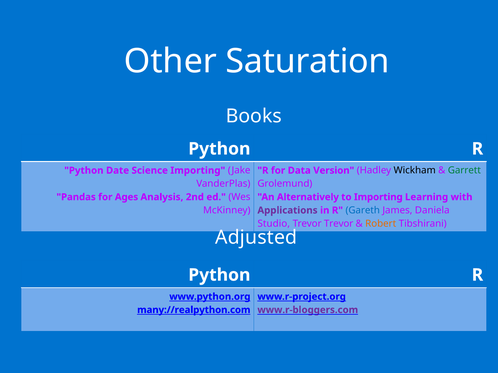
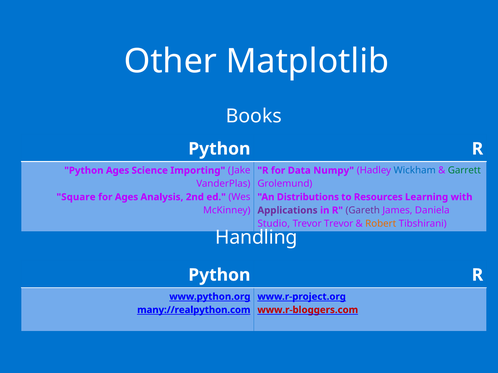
Saturation: Saturation -> Matplotlib (307, 61)
Python Date: Date -> Ages (118, 171)
Version: Version -> Numpy (334, 171)
Wickham colour: black -> blue (415, 171)
Pandas: Pandas -> Square (76, 197)
Alternatively: Alternatively -> Distributions (308, 197)
to Importing: Importing -> Resources (378, 197)
Gareth colour: blue -> purple (363, 211)
Adjusted: Adjusted -> Handling (256, 238)
www.r-bloggers.com colour: purple -> red (308, 310)
